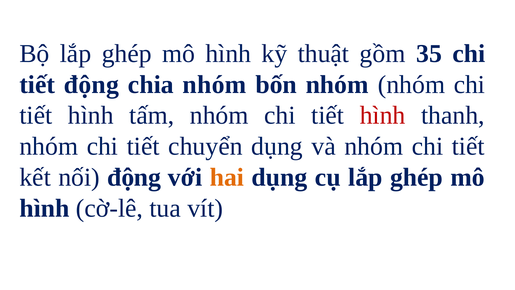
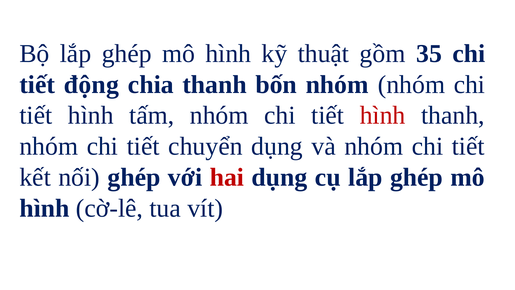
chia nhóm: nhóm -> thanh (215, 84)
nối động: động -> ghép (134, 177)
hai colour: orange -> red (227, 177)
